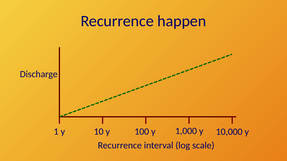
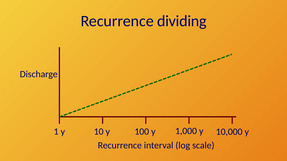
happen: happen -> dividing (182, 21)
